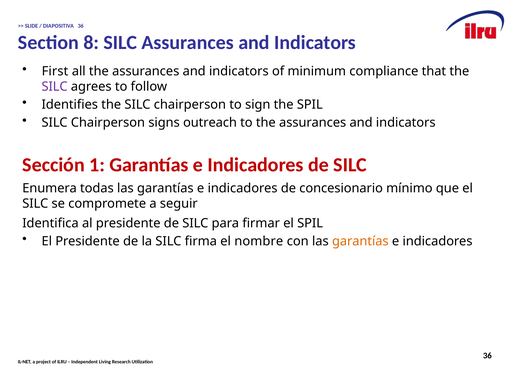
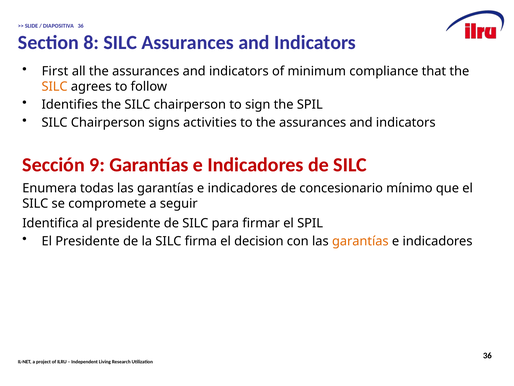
SILC colour: purple -> orange (55, 87)
outreach: outreach -> activities (210, 123)
1: 1 -> 9 (97, 165)
nombre: nombre -> decision (259, 241)
